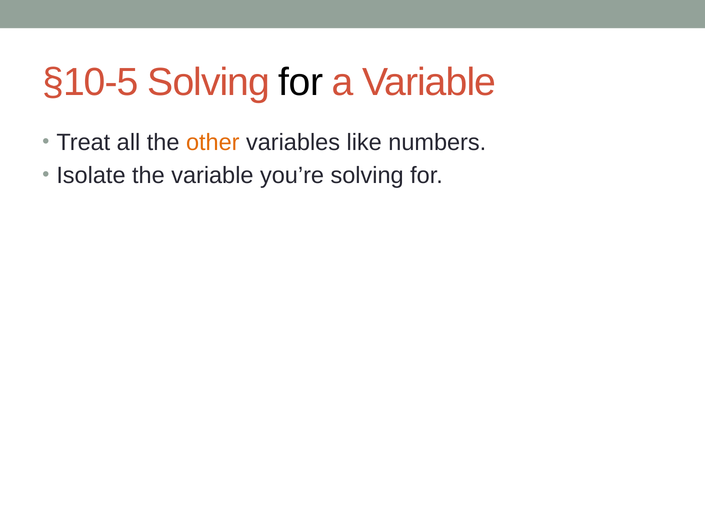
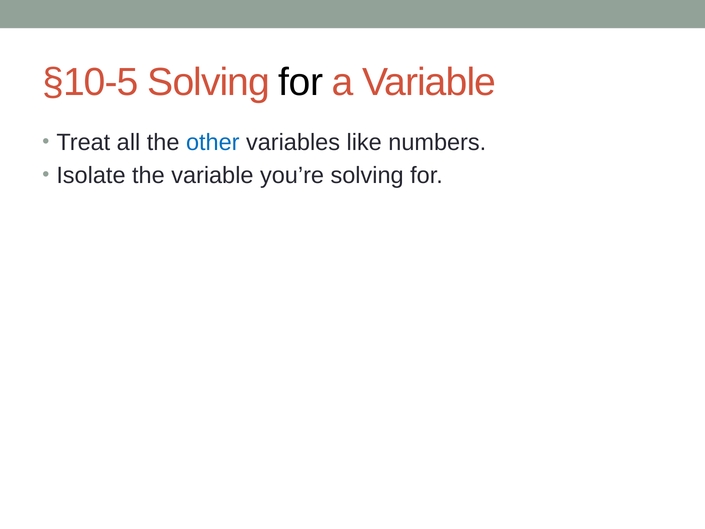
other colour: orange -> blue (213, 143)
